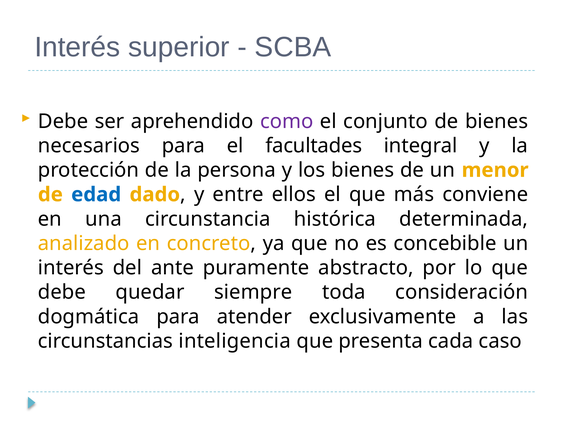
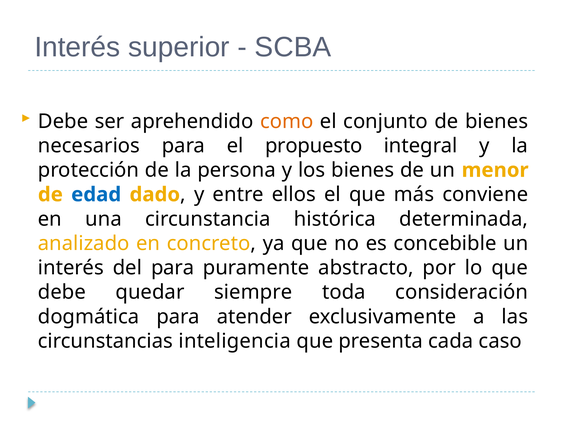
como colour: purple -> orange (287, 121)
facultades: facultades -> propuesto (314, 145)
del ante: ante -> para (173, 267)
